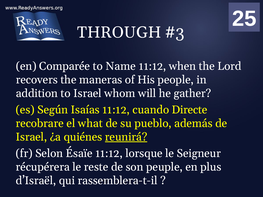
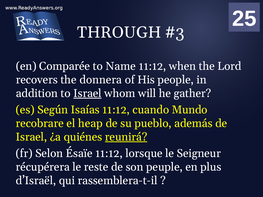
maneras: maneras -> donnera (101, 80)
Israel underline: none -> present (87, 93)
Directe: Directe -> Mundo (190, 110)
what: what -> heap (90, 123)
